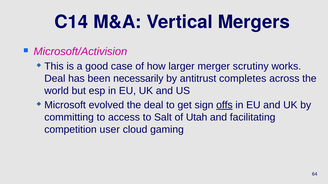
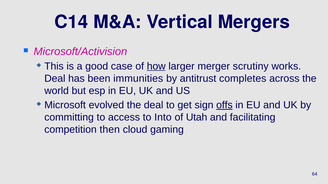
how underline: none -> present (156, 66)
necessarily: necessarily -> immunities (138, 79)
Salt: Salt -> Into (163, 118)
user: user -> then (110, 130)
